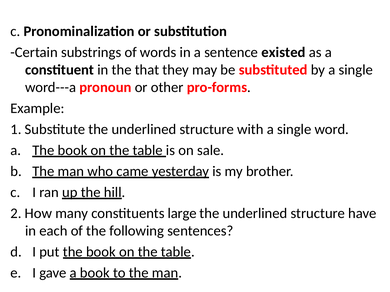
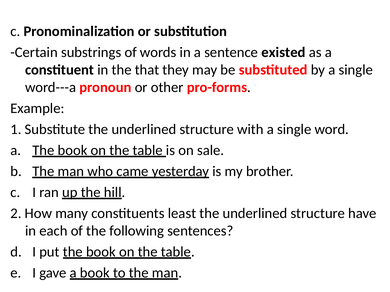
large: large -> least (182, 214)
